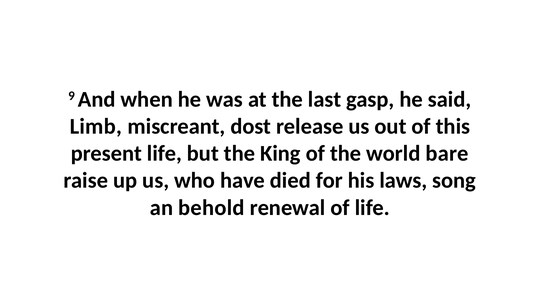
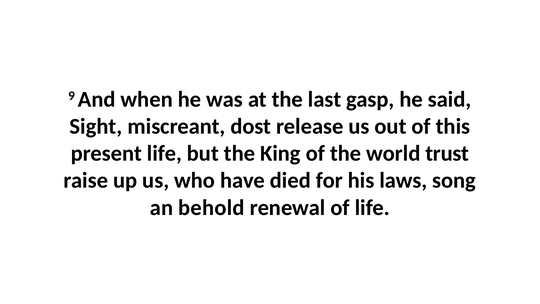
Limb: Limb -> Sight (96, 126)
bare: bare -> trust (447, 153)
